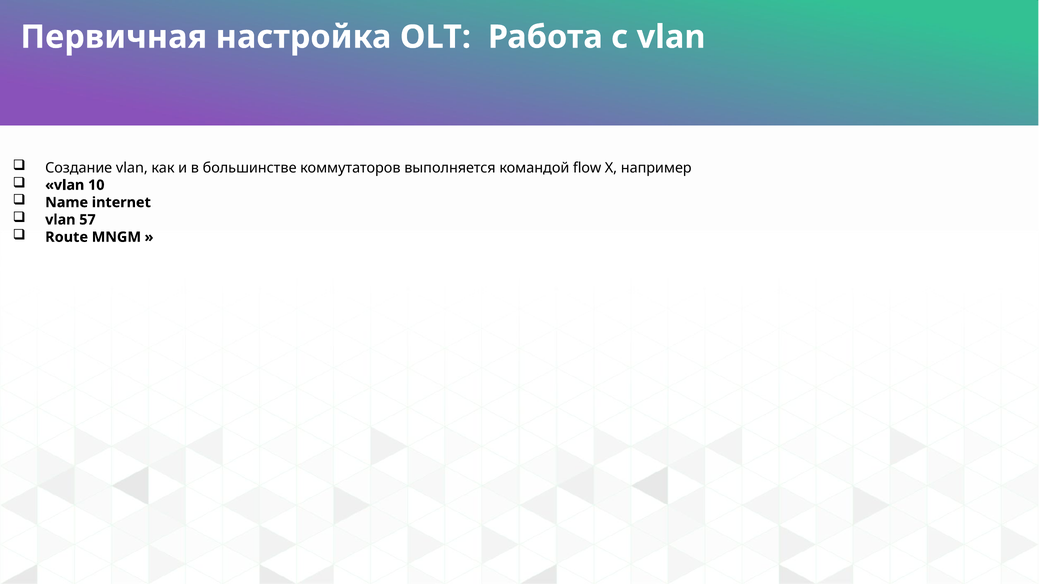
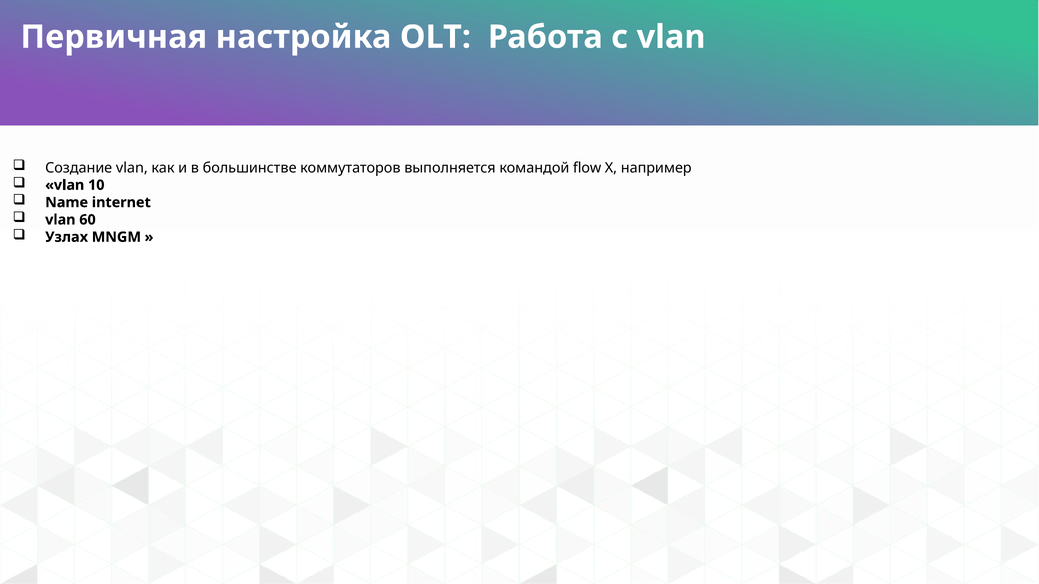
57: 57 -> 60 (87, 220)
Route: Route -> Узлах (67, 237)
